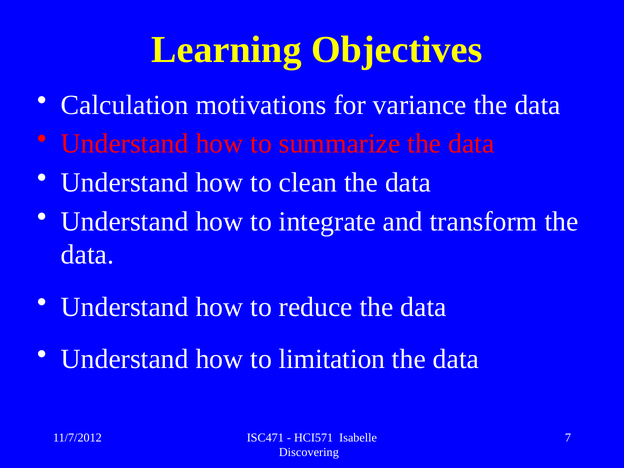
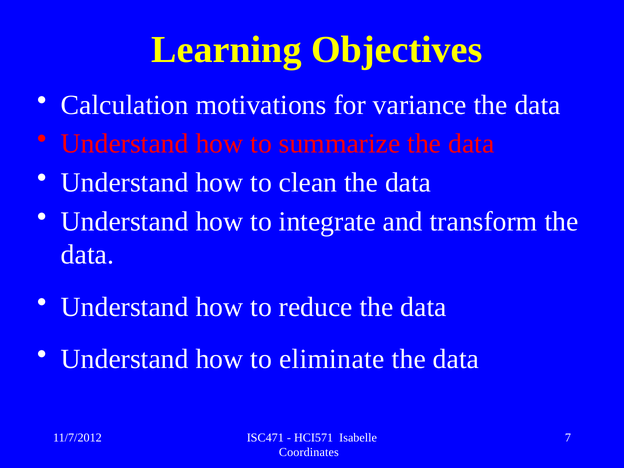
limitation: limitation -> eliminate (332, 359)
Discovering: Discovering -> Coordinates (309, 452)
